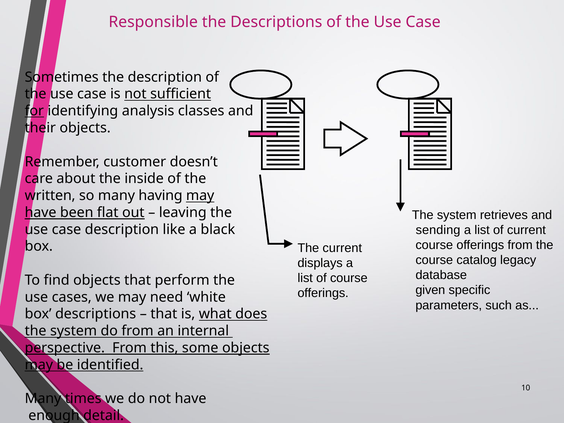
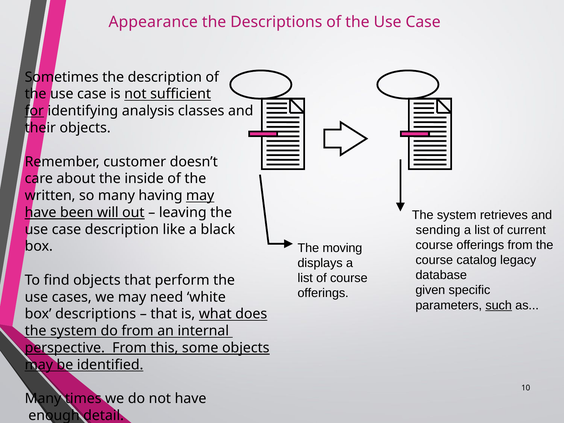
Responsible: Responsible -> Appearance (153, 22)
flat: flat -> will (108, 212)
The current: current -> moving (342, 248)
such underline: none -> present (499, 305)
